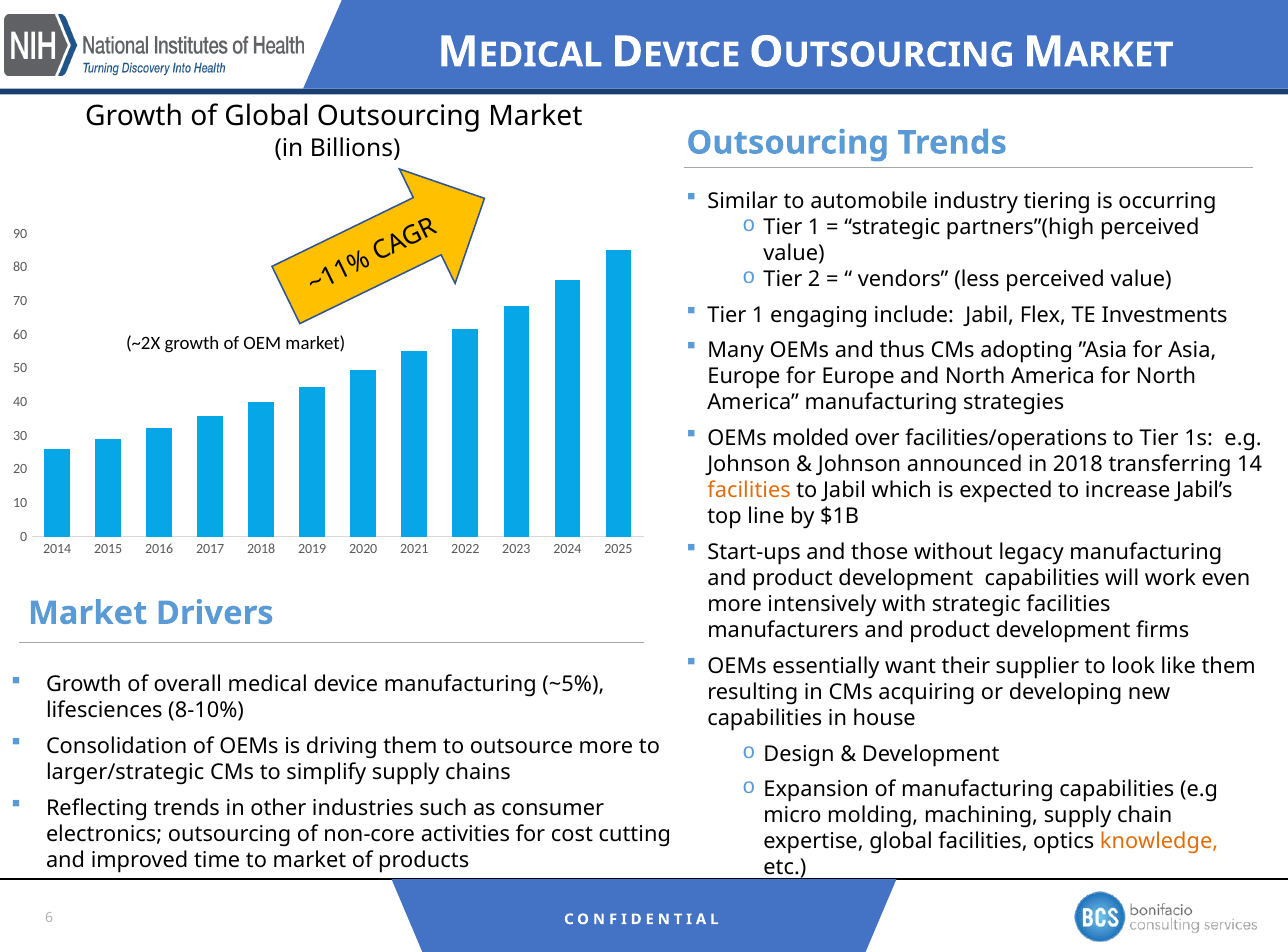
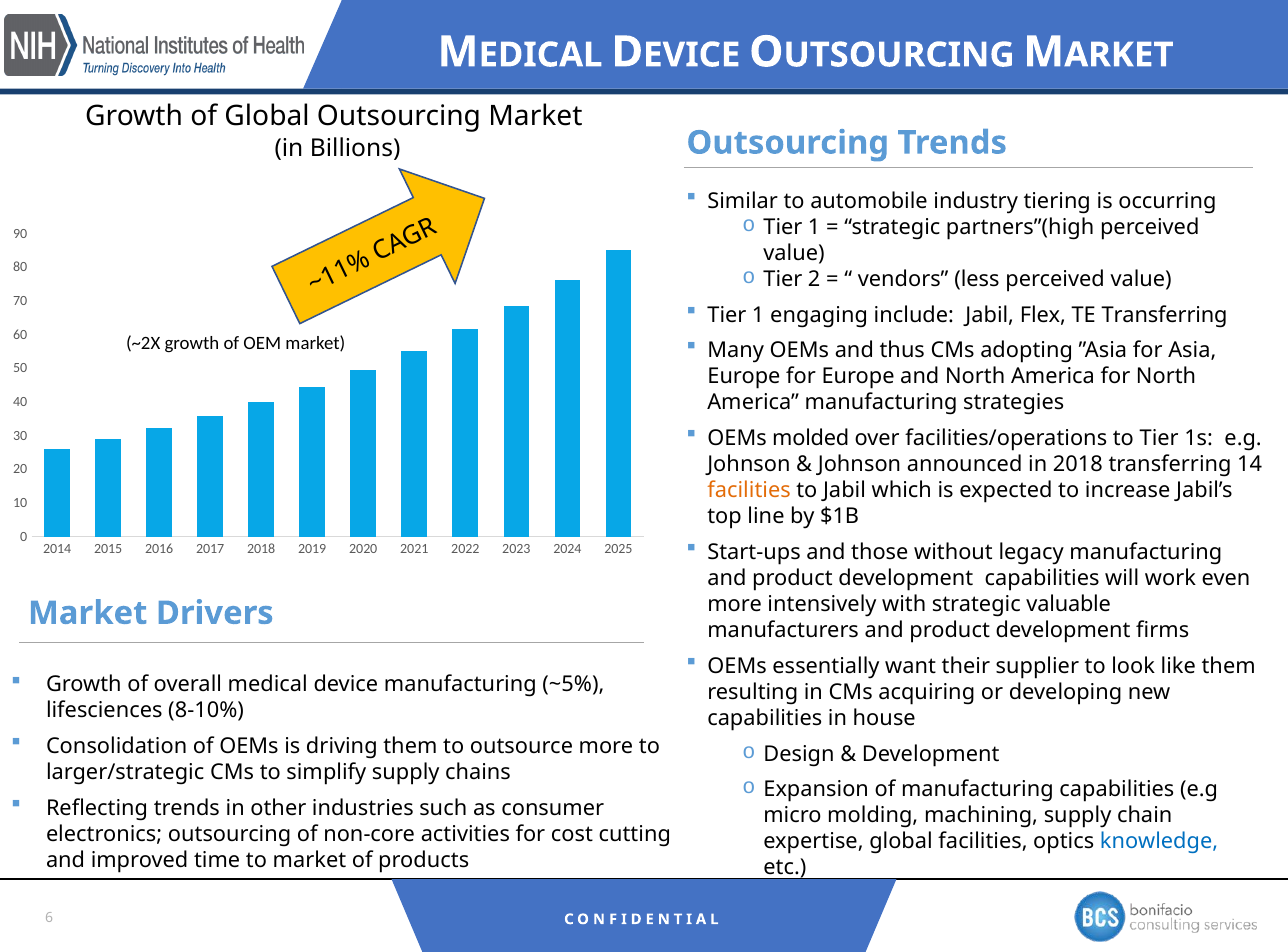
TE Investments: Investments -> Transferring (1165, 315)
strategic facilities: facilities -> valuable (1069, 604)
knowledge colour: orange -> blue (1159, 842)
